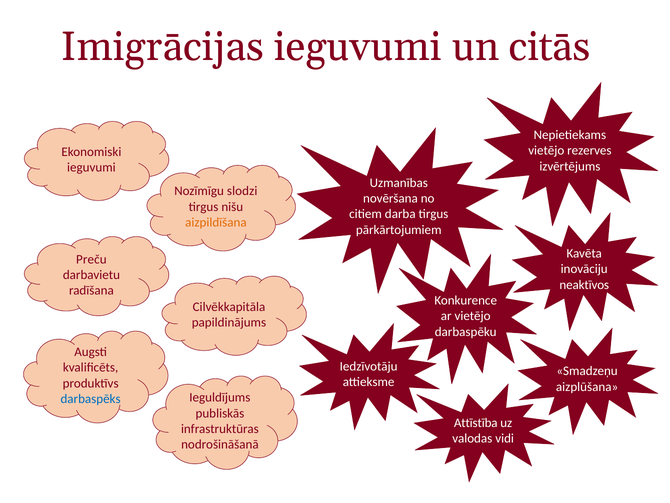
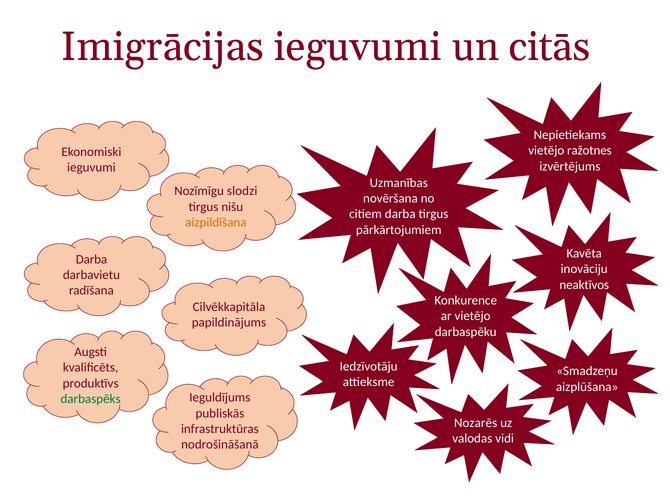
rezerves: rezerves -> ražotnes (589, 151)
Preču: Preču -> Darba (92, 259)
darbaspēks colour: blue -> green (91, 399)
Attīstība: Attīstība -> Nozarēs (476, 423)
